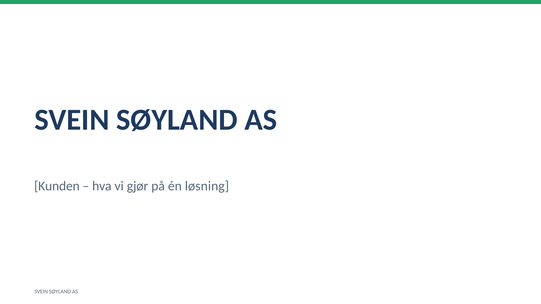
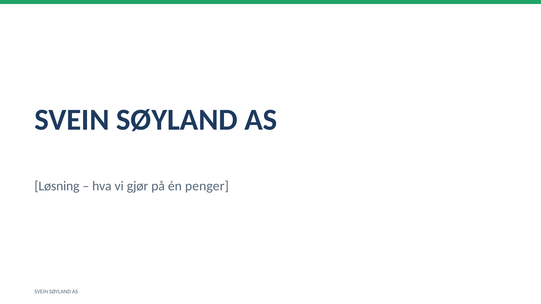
Kunden: Kunden -> Løsning (57, 186)
løsning: løsning -> penger (207, 186)
